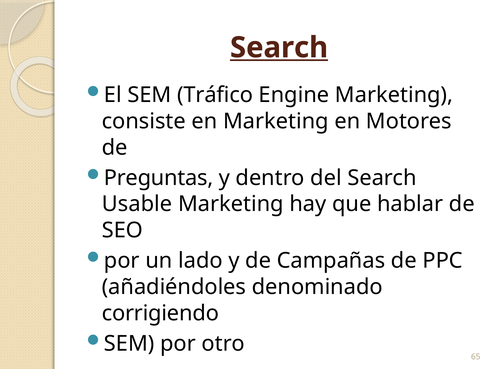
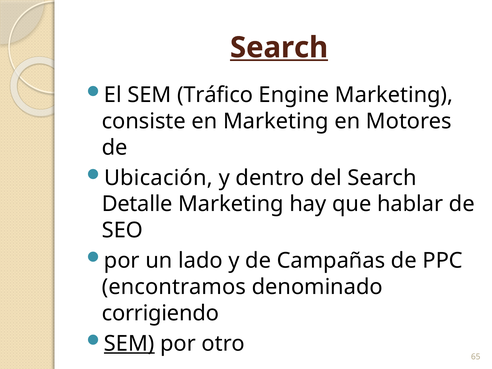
Preguntas: Preguntas -> Ubicación (158, 178)
Usable: Usable -> Detalle (137, 204)
añadiéndoles: añadiéndoles -> encontramos (174, 287)
SEM underline: none -> present (129, 344)
